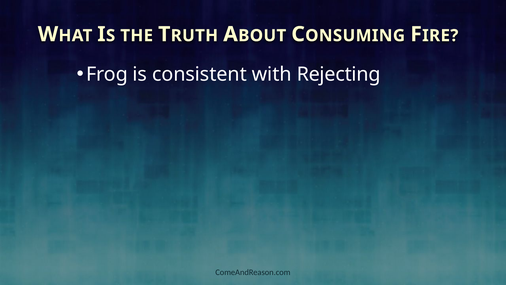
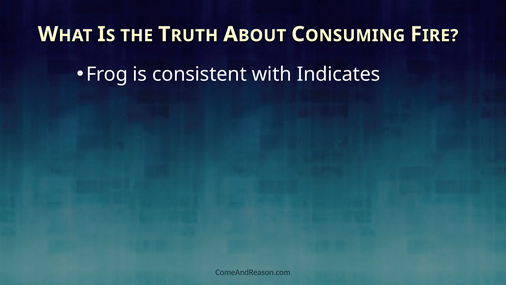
Rejecting: Rejecting -> Indicates (339, 74)
